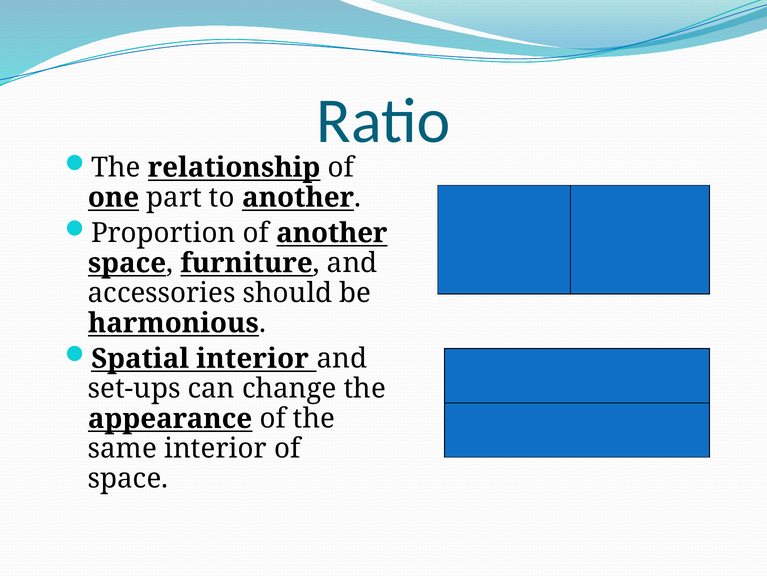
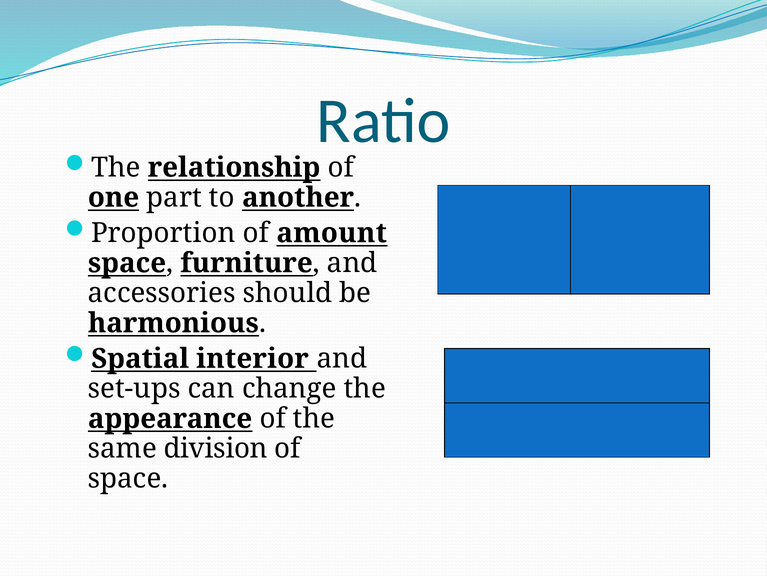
of another: another -> amount (332, 233)
same interior: interior -> division (216, 448)
